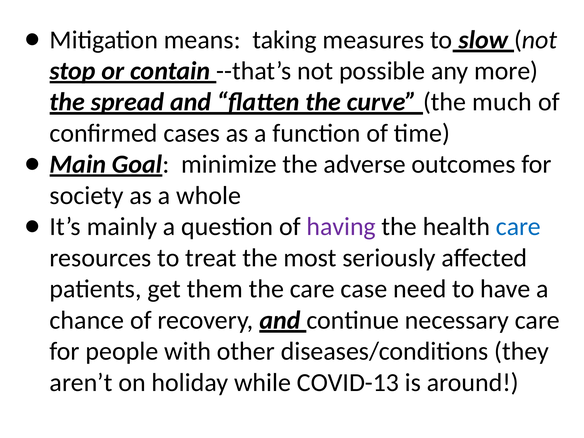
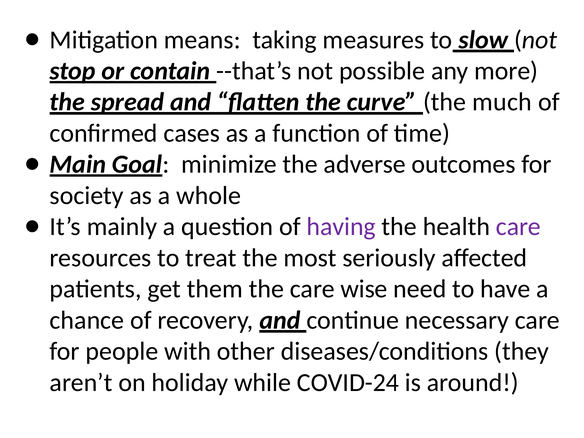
care colour: blue -> purple (518, 227)
case: case -> wise (364, 289)
COVID-13: COVID-13 -> COVID-24 (348, 382)
